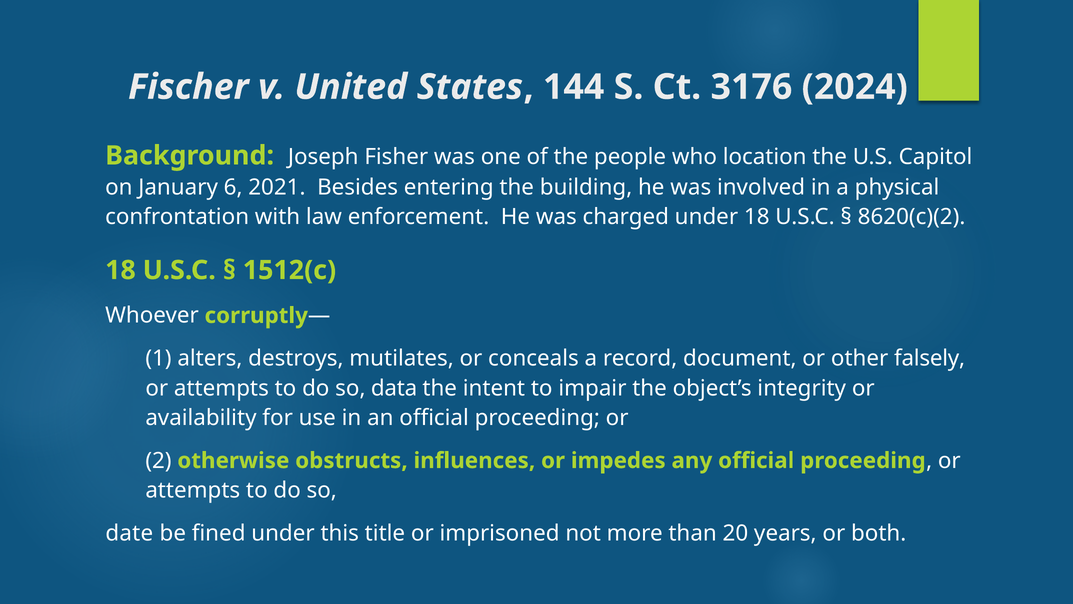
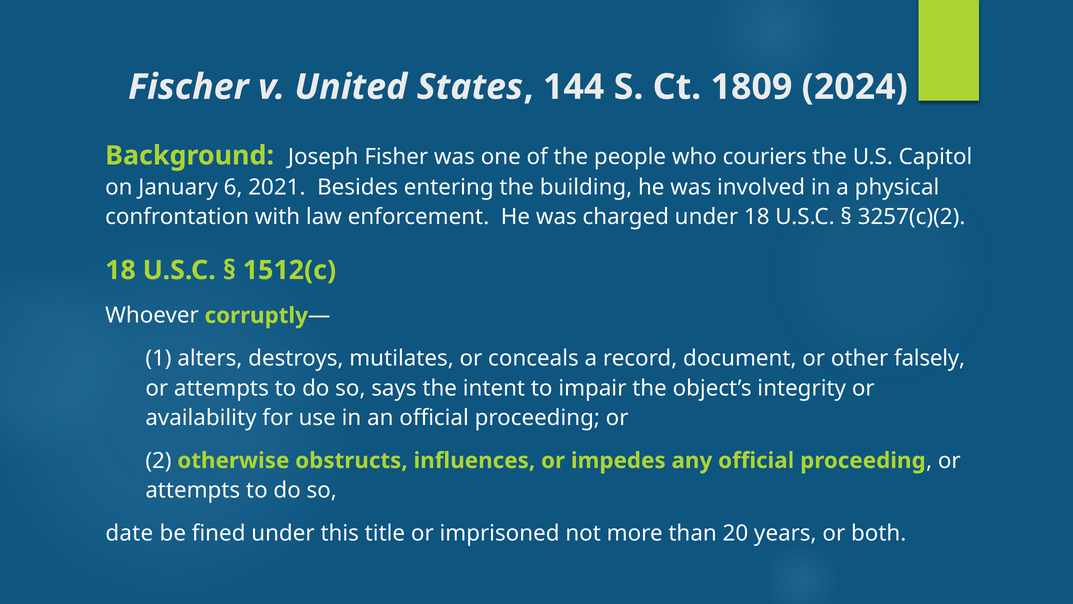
3176: 3176 -> 1809 (751, 87)
location: location -> couriers (765, 157)
8620(c)(2: 8620(c)(2 -> 3257(c)(2 (912, 217)
data: data -> says (394, 388)
